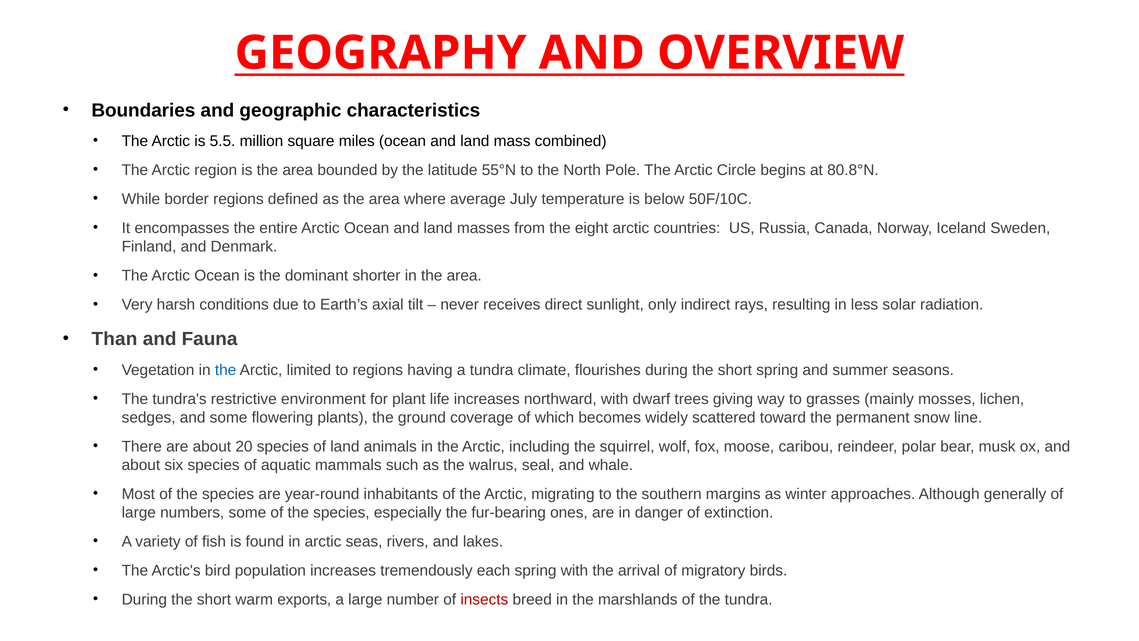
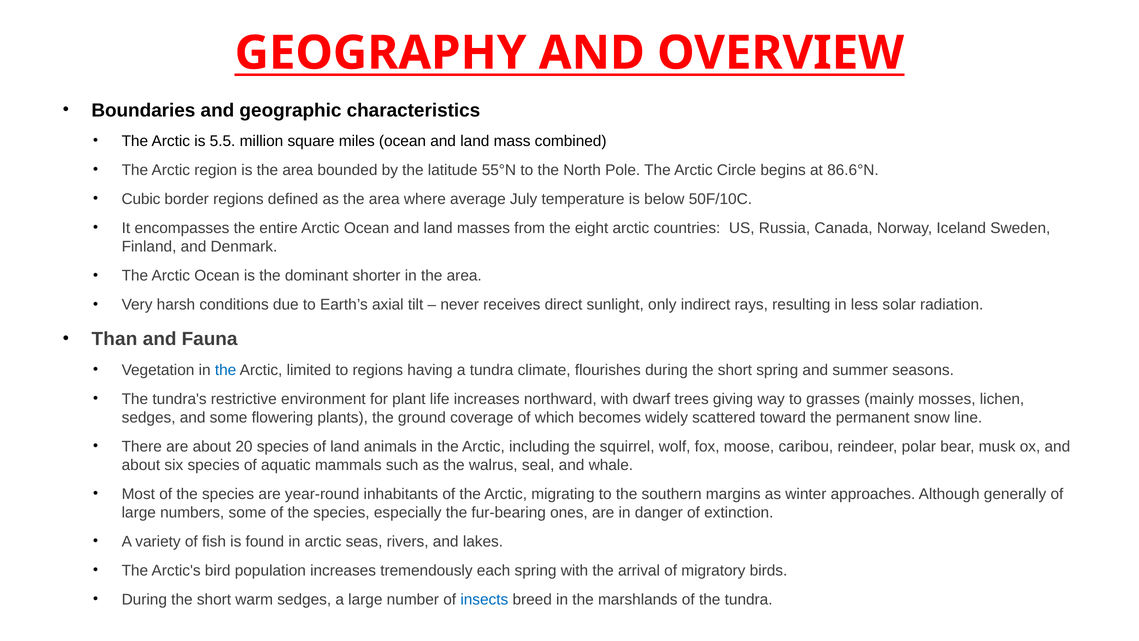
80.8°N: 80.8°N -> 86.6°N (853, 170)
While: While -> Cubic (141, 199)
warm exports: exports -> sedges (304, 599)
insects colour: red -> blue (484, 599)
